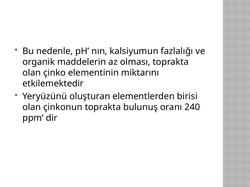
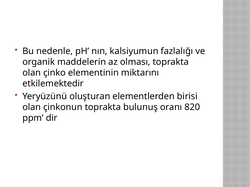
240: 240 -> 820 (192, 108)
